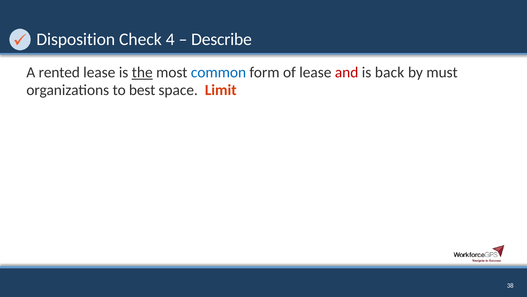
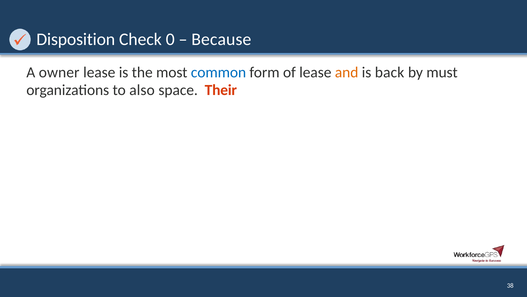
4: 4 -> 0 (170, 39)
Describe: Describe -> Because (221, 39)
rented: rented -> owner (59, 72)
the underline: present -> none (142, 72)
and colour: red -> orange (347, 72)
best: best -> also (142, 90)
Limit: Limit -> Their (221, 90)
